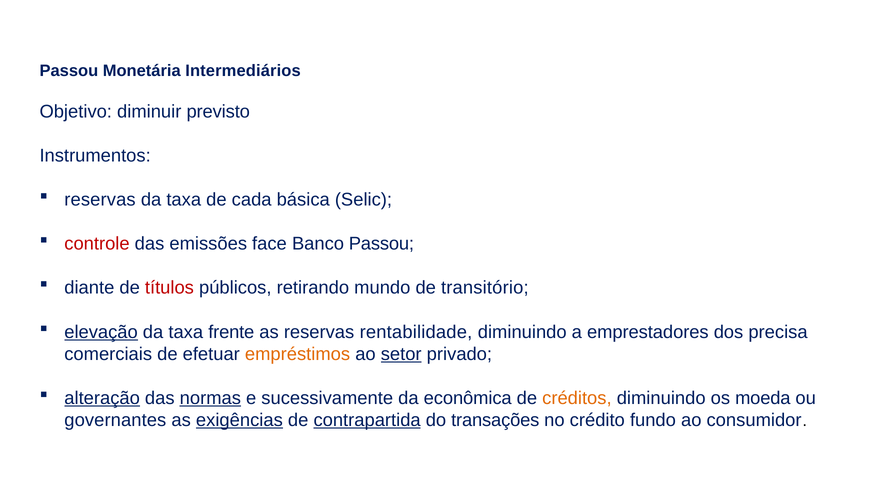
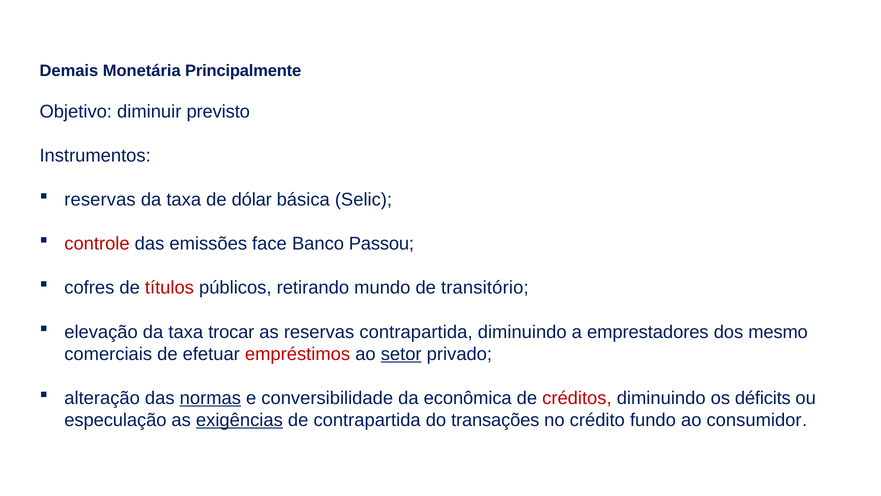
Passou: Passou -> Demais (69, 70)
Intermediários: Intermediários -> Principalmente (243, 70)
cada: cada -> dólar (252, 199)
diante: diante -> cofres (89, 288)
elevação underline: present -> none (101, 332)
frente: frente -> trocar (231, 332)
reservas rentabilidade: rentabilidade -> contrapartida (416, 332)
precisa: precisa -> mesmo (778, 332)
empréstimos colour: orange -> red (298, 354)
alteração underline: present -> none (102, 398)
sucessivamente: sucessivamente -> conversibilidade (327, 398)
créditos colour: orange -> red (577, 398)
moeda: moeda -> déficits (763, 398)
governantes: governantes -> especulação (115, 420)
contrapartida underline: present -> none (367, 420)
